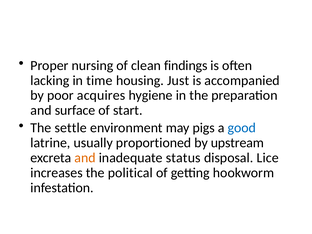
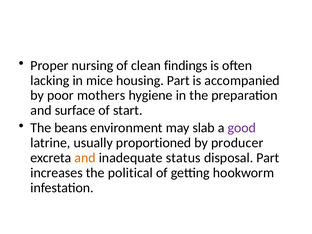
time: time -> mice (100, 80)
housing Just: Just -> Part (178, 80)
acquires: acquires -> mothers (101, 95)
settle: settle -> beans (71, 128)
pigs: pigs -> slab (204, 128)
good colour: blue -> purple (242, 128)
upstream: upstream -> producer (237, 143)
disposal Lice: Lice -> Part (268, 158)
